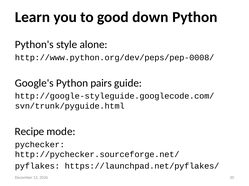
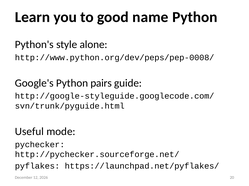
down: down -> name (150, 17)
Recipe: Recipe -> Useful (29, 132)
